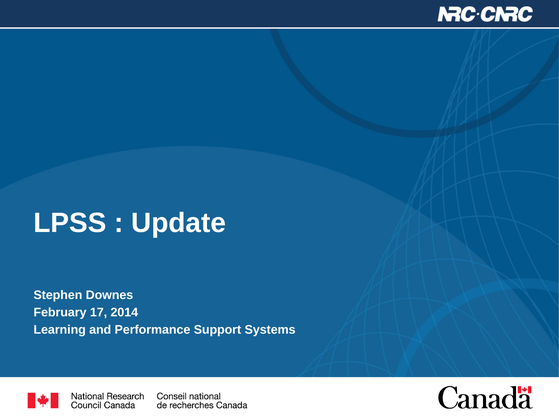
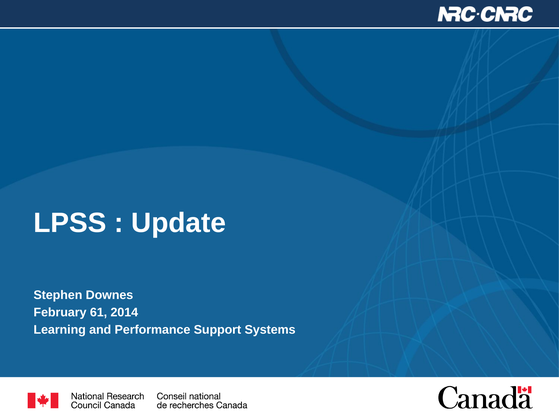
17: 17 -> 61 (99, 313)
